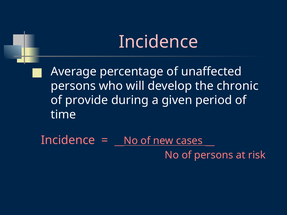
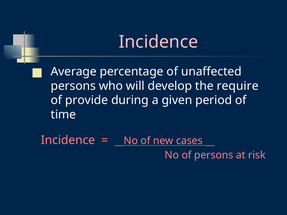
chronic: chronic -> require (238, 86)
